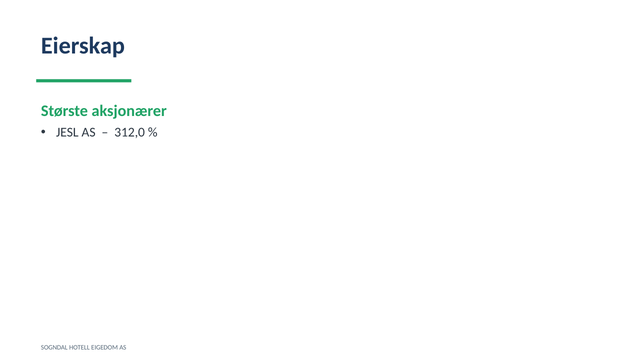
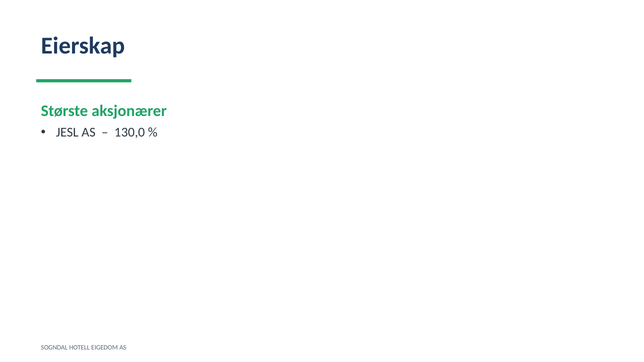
312,0: 312,0 -> 130,0 (130, 132)
